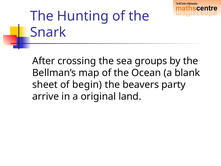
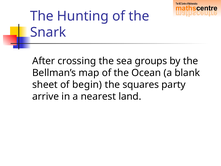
beavers: beavers -> squares (141, 85)
original: original -> nearest (98, 96)
